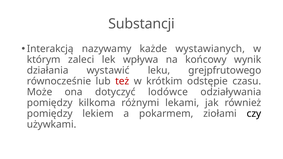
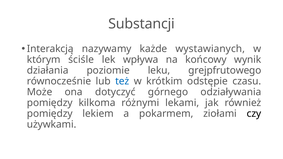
zaleci: zaleci -> ściśle (81, 60)
wystawić: wystawić -> poziomie (108, 70)
też colour: red -> blue (122, 81)
lodówce: lodówce -> górnego (168, 92)
